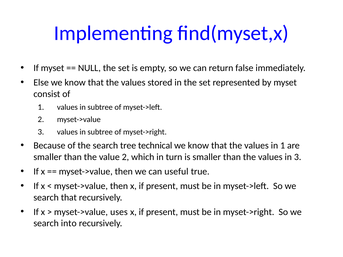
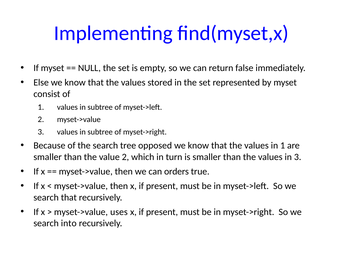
technical: technical -> opposed (155, 146)
useful: useful -> orders (177, 172)
